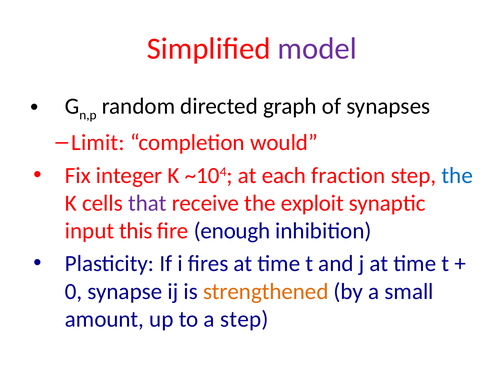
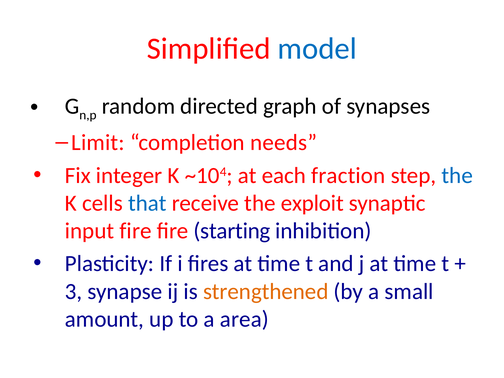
model colour: purple -> blue (317, 49)
would: would -> needs (284, 143)
that colour: purple -> blue (147, 203)
input this: this -> fire (136, 231)
enough: enough -> starting (232, 231)
0: 0 -> 3 (74, 291)
a step: step -> area (244, 319)
